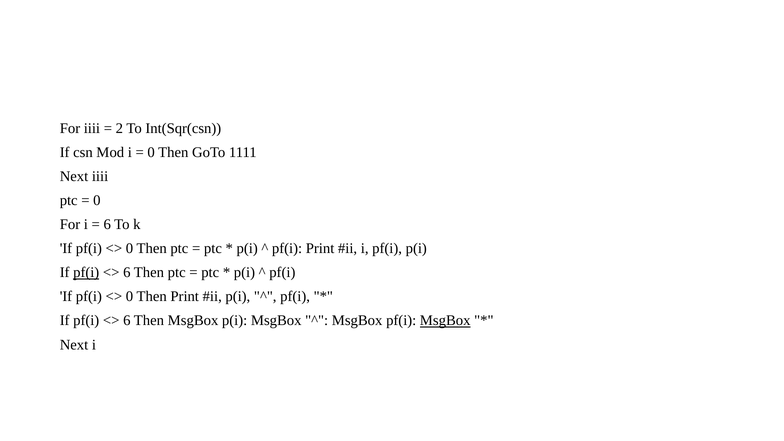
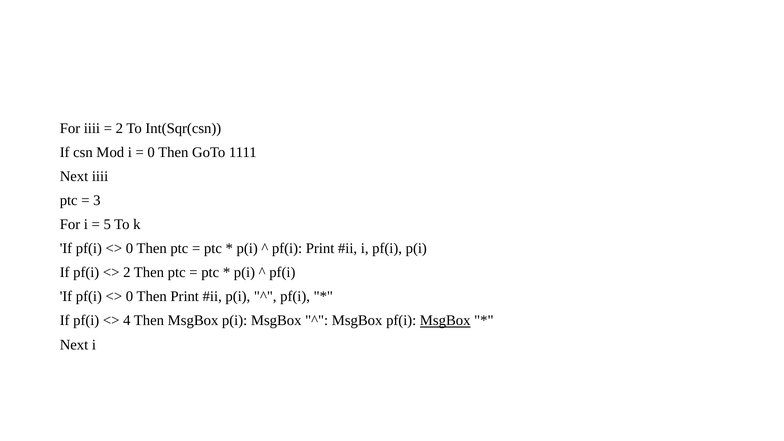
0: 0 -> 3 (97, 200)
6: 6 -> 5 (107, 224)
pf(i underline: present -> none (86, 273)
6: 6 -> 2 (127, 273)
6: 6 -> 4 (127, 321)
